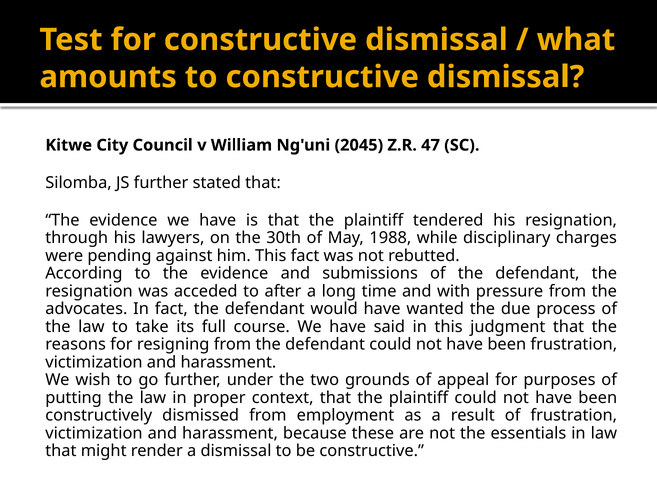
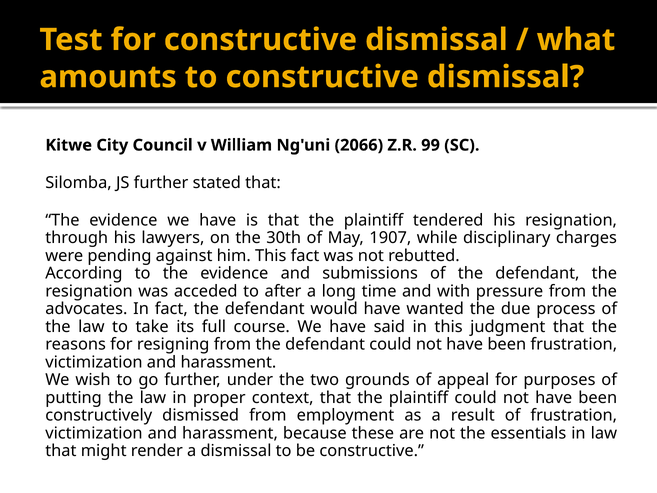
2045: 2045 -> 2066 (359, 145)
47: 47 -> 99 (431, 145)
1988: 1988 -> 1907 (390, 238)
